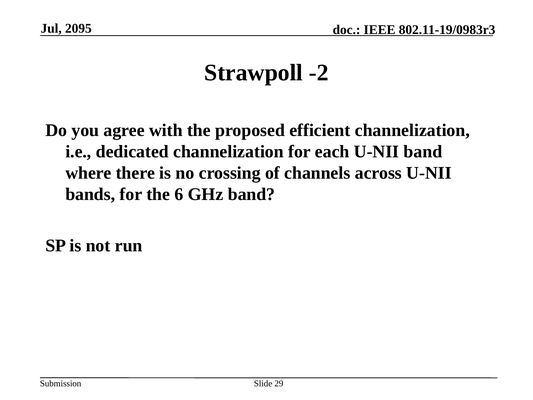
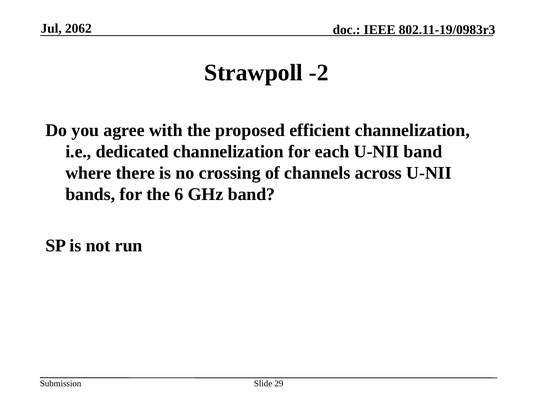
2095: 2095 -> 2062 (78, 28)
